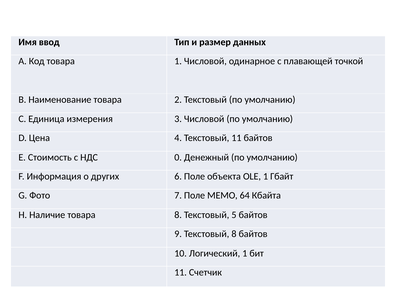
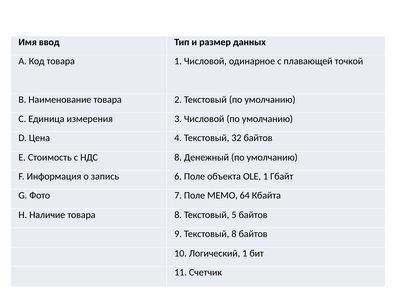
Текстовый 11: 11 -> 32 (236, 138)
НДС 0: 0 -> 8 (178, 157)
других: других -> запись (105, 176)
